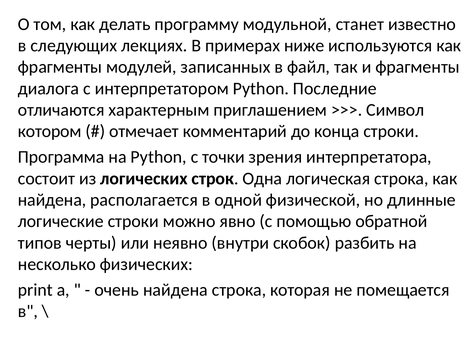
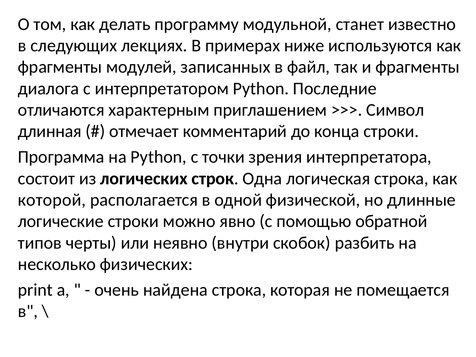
котором: котором -> длинная (50, 131)
найдена: найдена -> которой (52, 200)
